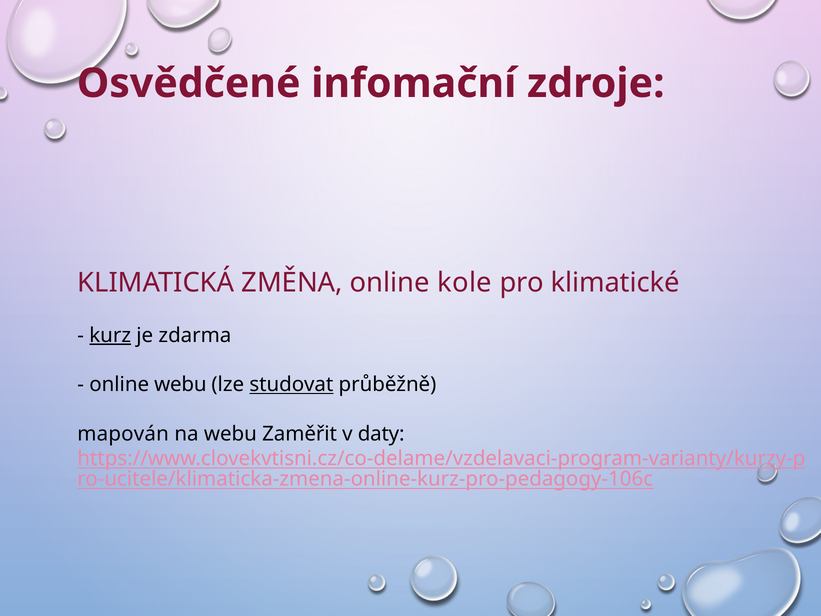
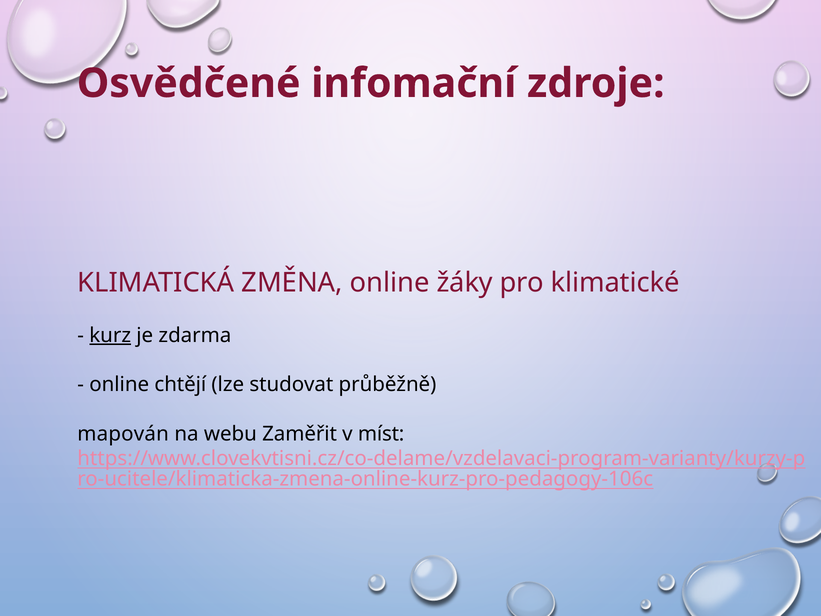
kole: kole -> žáky (465, 282)
online webu: webu -> chtějí (180, 385)
studovat underline: present -> none (291, 385)
daty: daty -> míst (381, 434)
